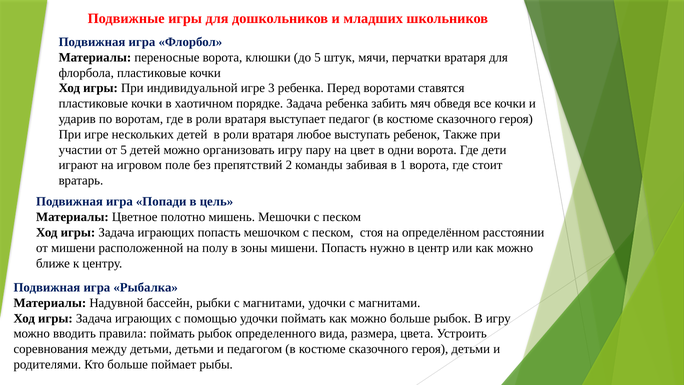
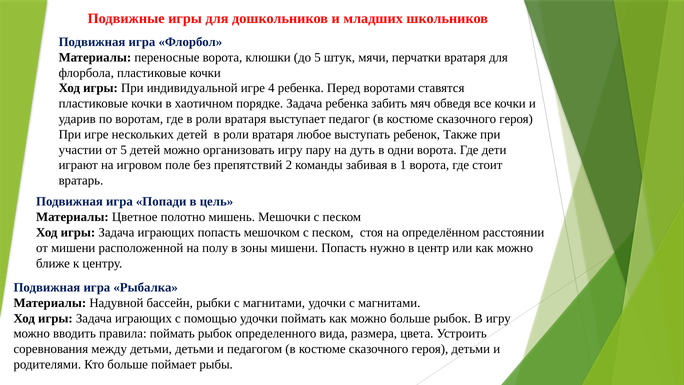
3: 3 -> 4 (271, 88)
цвет: цвет -> дуть (362, 150)
